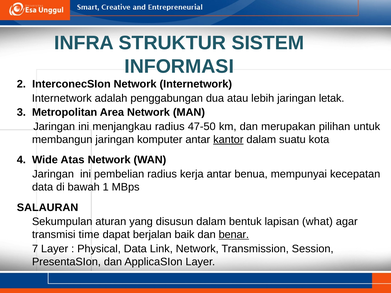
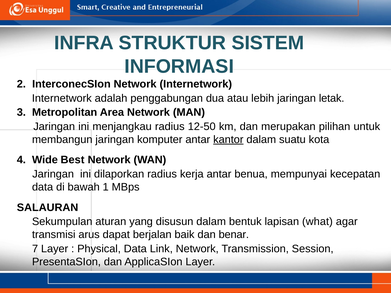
47-50: 47-50 -> 12-50 (202, 127)
Atas: Atas -> Best (73, 160)
pembelian: pembelian -> dilaporkan (119, 174)
time: time -> arus (89, 235)
benar underline: present -> none (234, 235)
